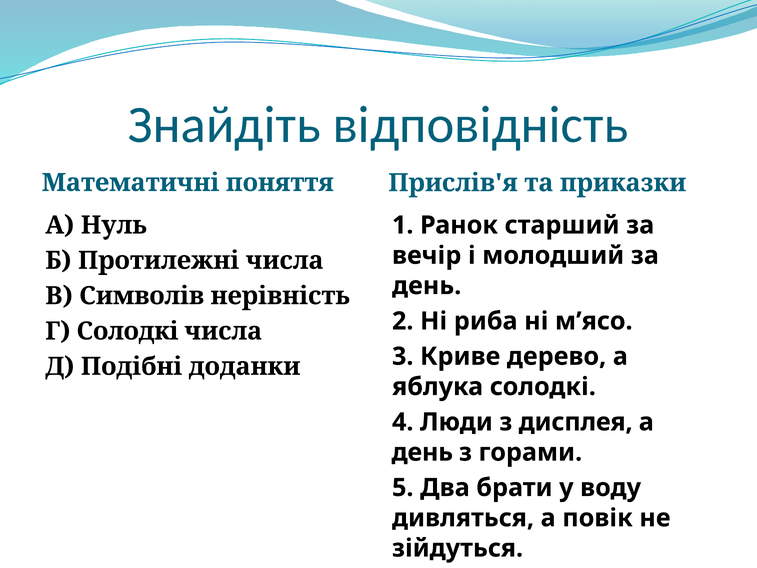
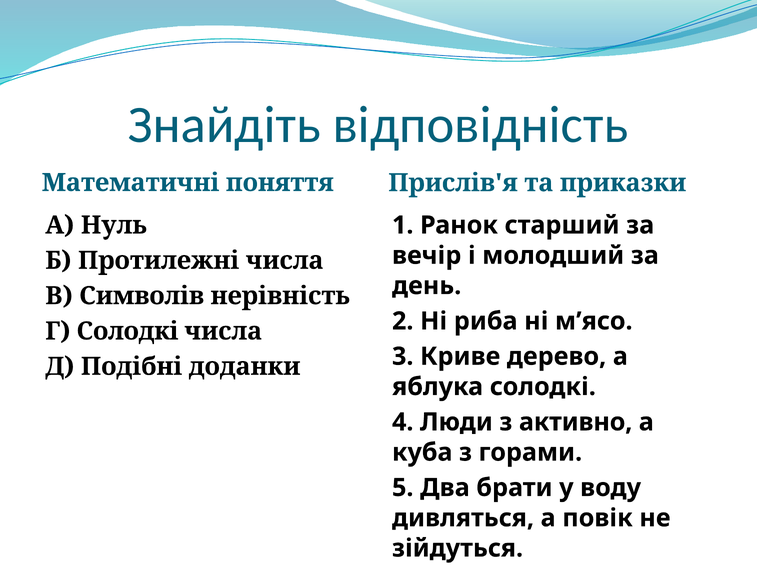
дисплея: дисплея -> активно (576, 422)
день: день -> куба (422, 452)
